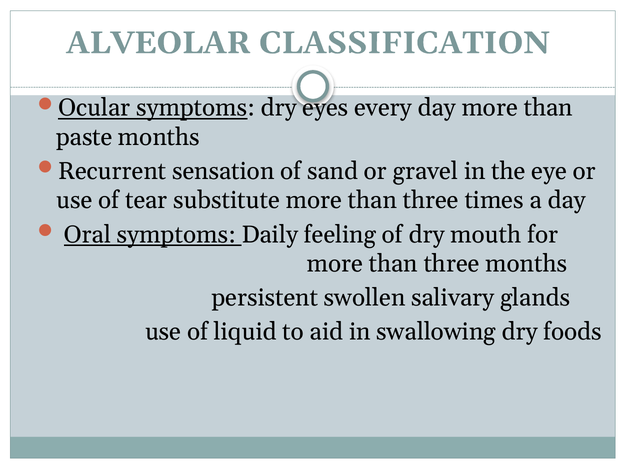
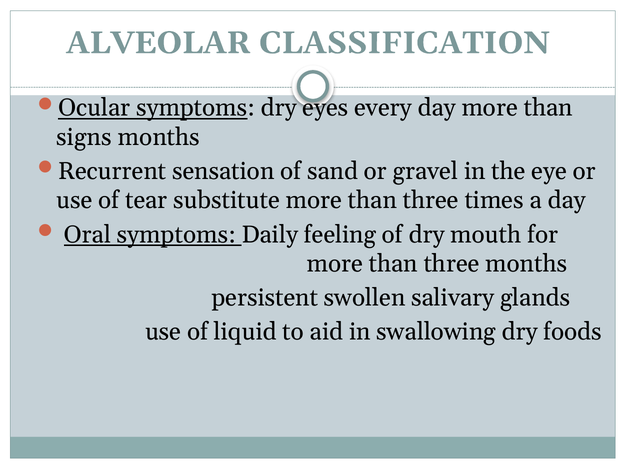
paste: paste -> signs (84, 137)
